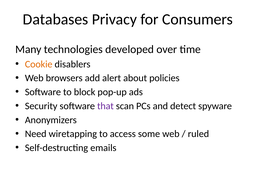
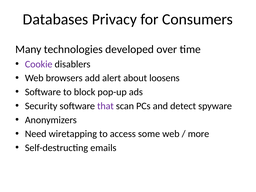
Cookie colour: orange -> purple (39, 64)
policies: policies -> loosens (164, 78)
ruled: ruled -> more (198, 134)
